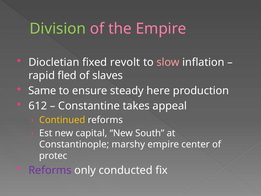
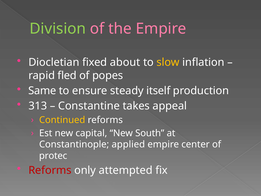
revolt: revolt -> about (125, 62)
slow colour: pink -> yellow (168, 62)
slaves: slaves -> popes (108, 75)
here: here -> itself (158, 91)
612: 612 -> 313 (38, 106)
marshy: marshy -> applied (128, 144)
Reforms colour: purple -> red (50, 170)
conducted: conducted -> attempted (126, 170)
